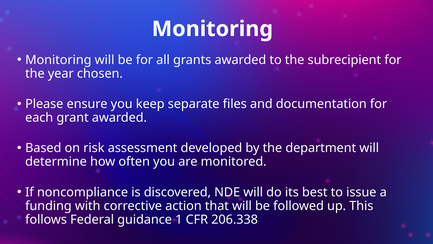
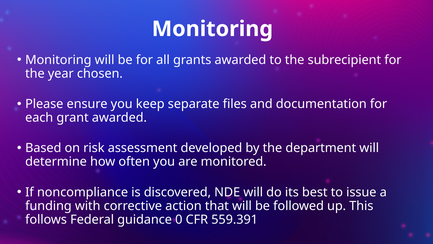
1: 1 -> 0 (179, 219)
206.338: 206.338 -> 559.391 (235, 219)
